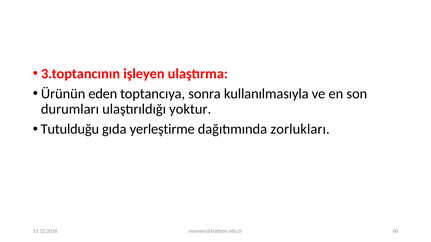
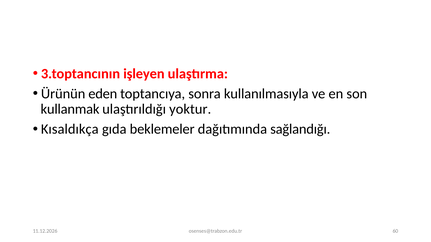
durumları: durumları -> kullanmak (70, 109)
Tutulduğu: Tutulduğu -> Kısaldıkça (70, 129)
yerleştirme: yerleştirme -> beklemeler (162, 129)
zorlukları: zorlukları -> sağlandığı (300, 129)
